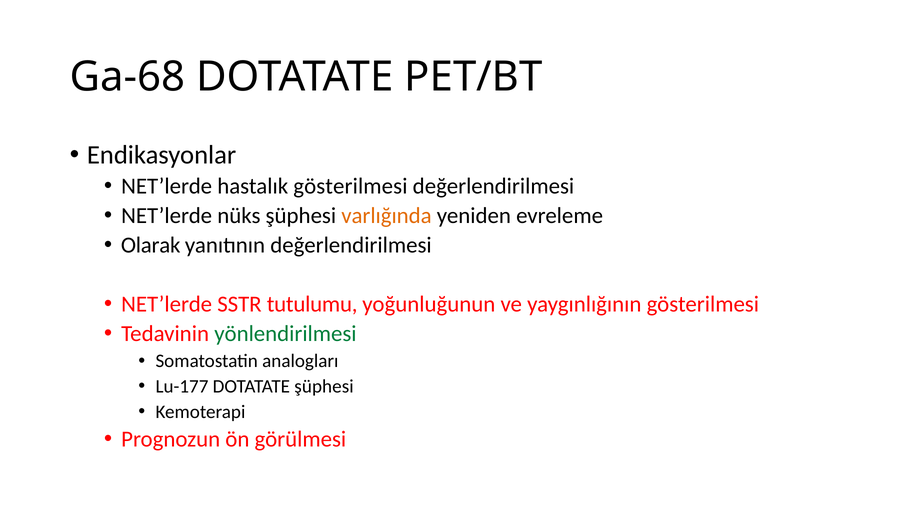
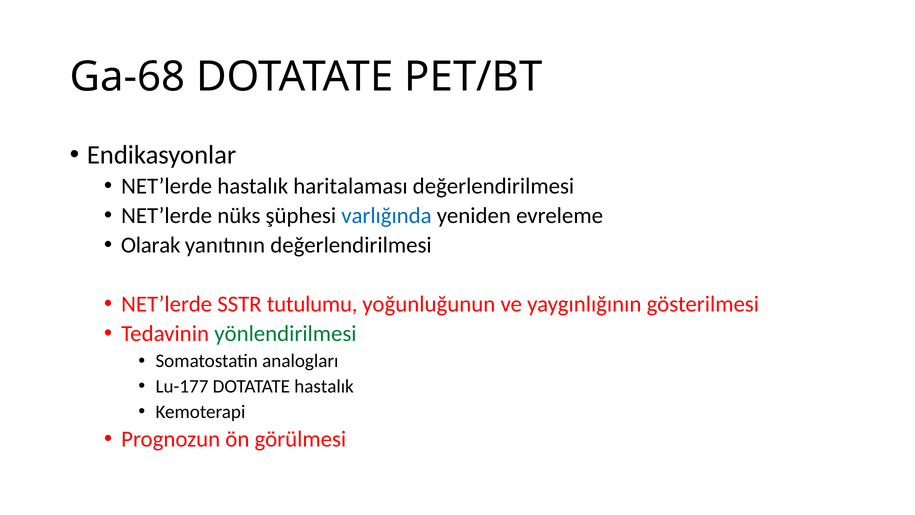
hastalık gösterilmesi: gösterilmesi -> haritalaması (350, 186)
varlığında colour: orange -> blue (386, 216)
DOTATATE şüphesi: şüphesi -> hastalık (324, 386)
